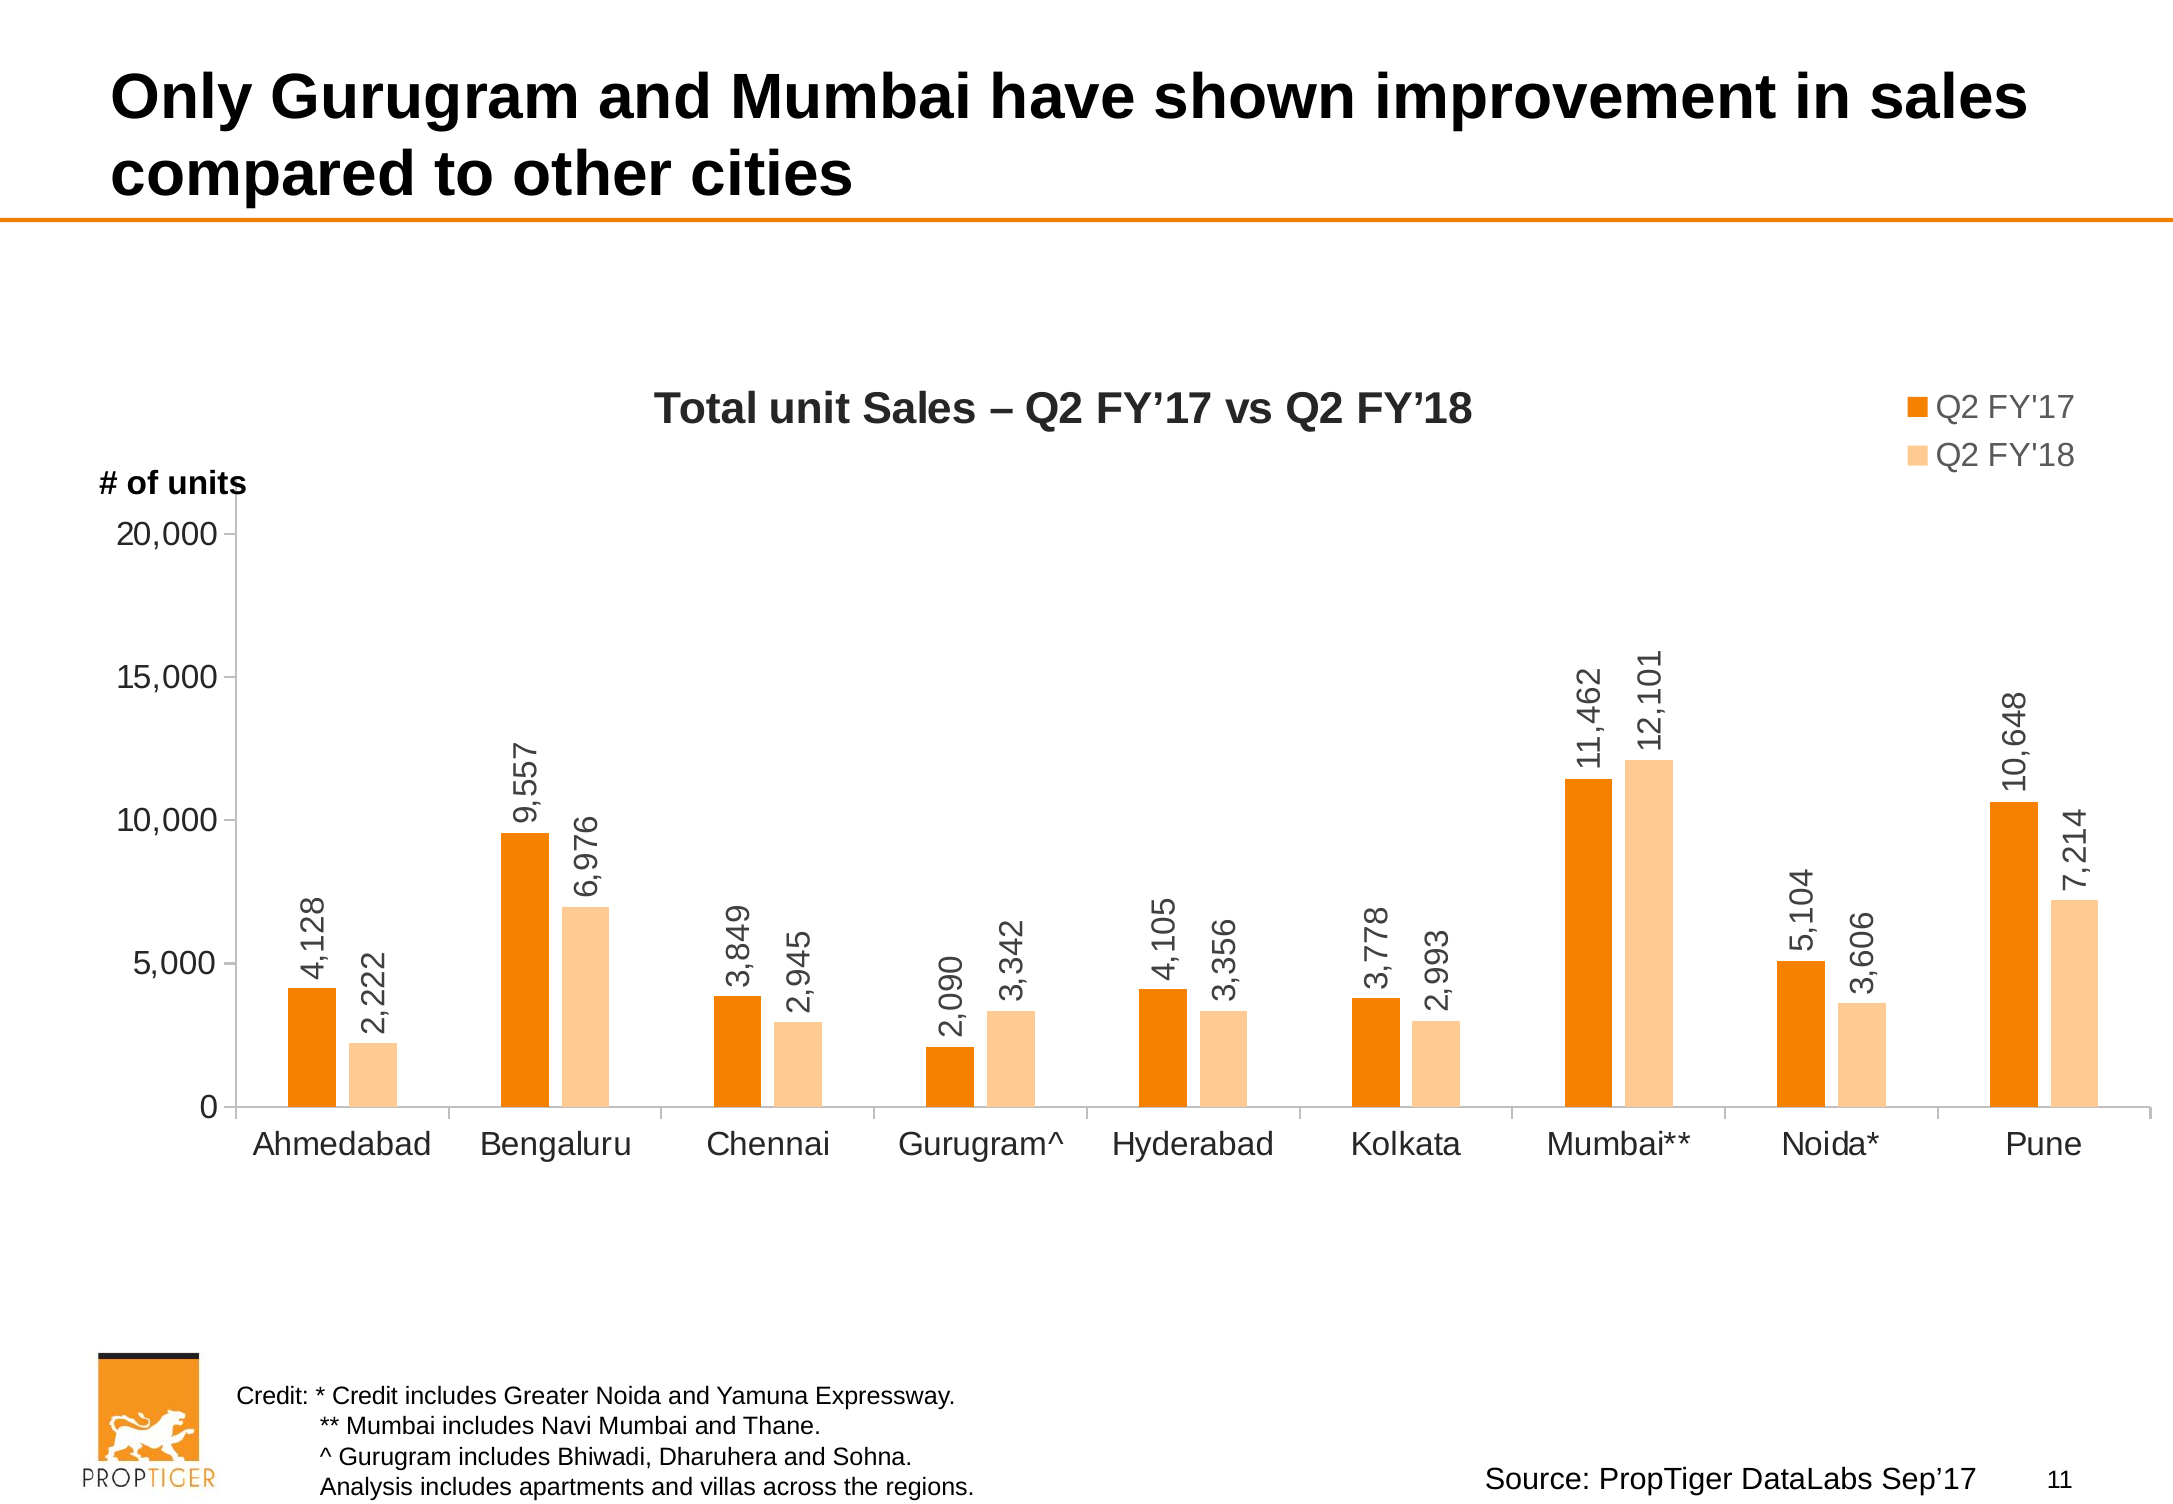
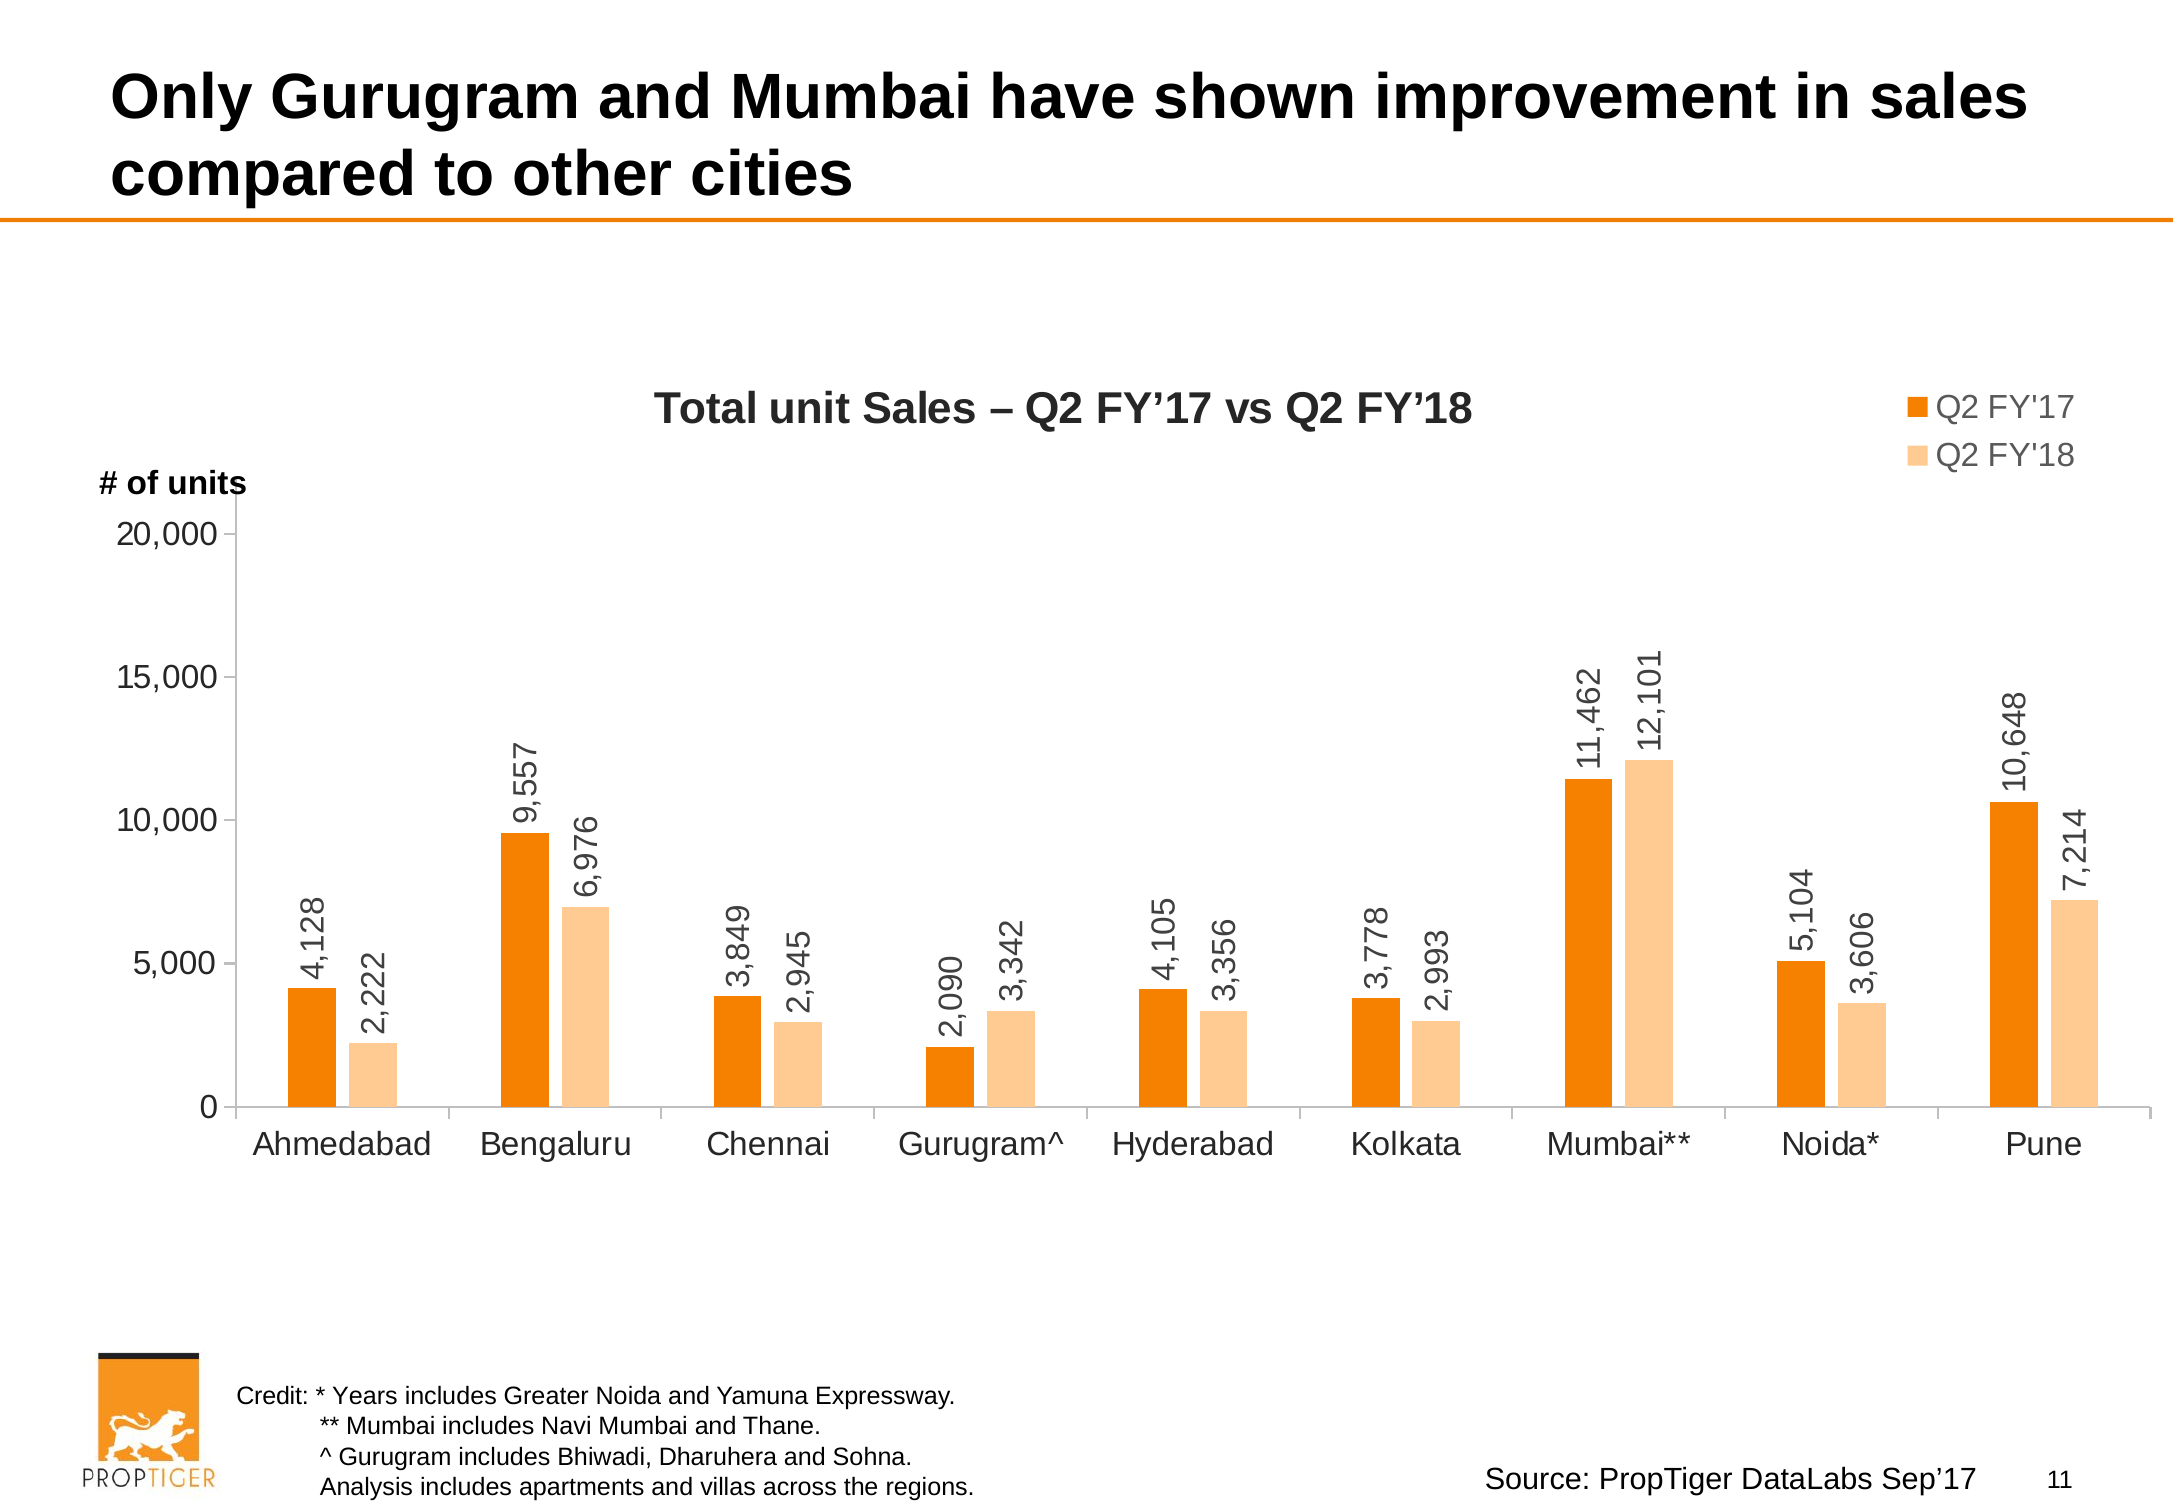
Credit: Credit -> Years (365, 1397)
